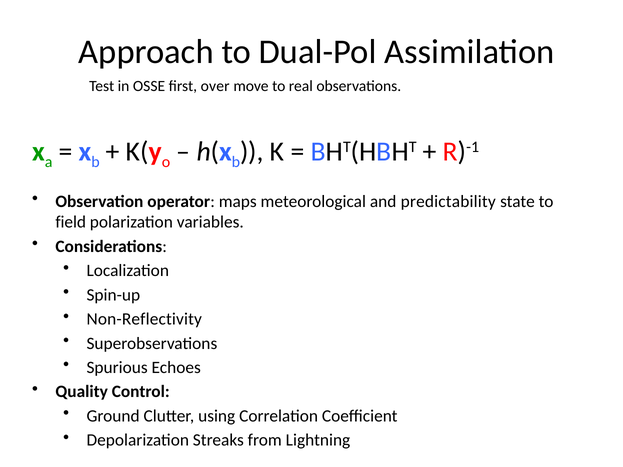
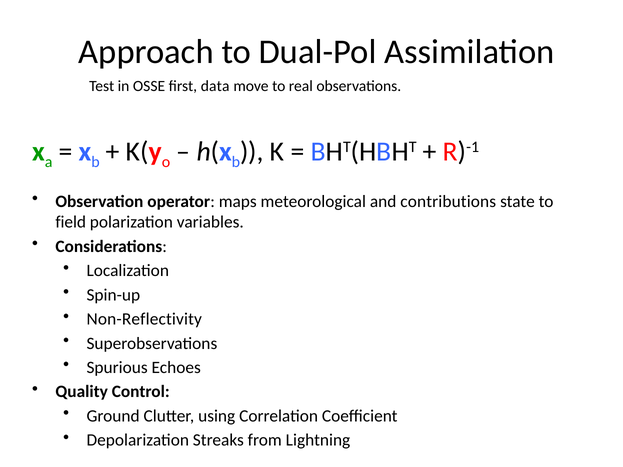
over: over -> data (215, 86)
predictability: predictability -> contributions (448, 202)
